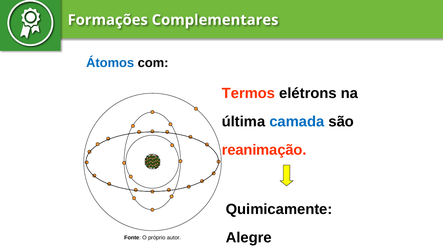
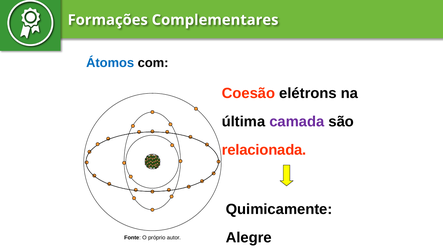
Termos: Termos -> Coesão (248, 93)
camada colour: blue -> purple (297, 122)
reanimação: reanimação -> relacionada (264, 150)
